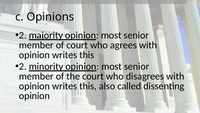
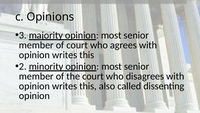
2: 2 -> 3 (23, 35)
